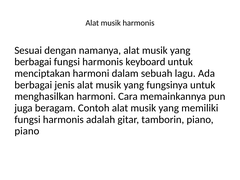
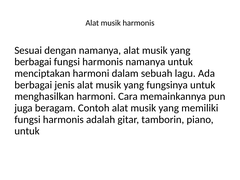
harmonis keyboard: keyboard -> namanya (145, 62)
piano: piano -> untuk (27, 131)
